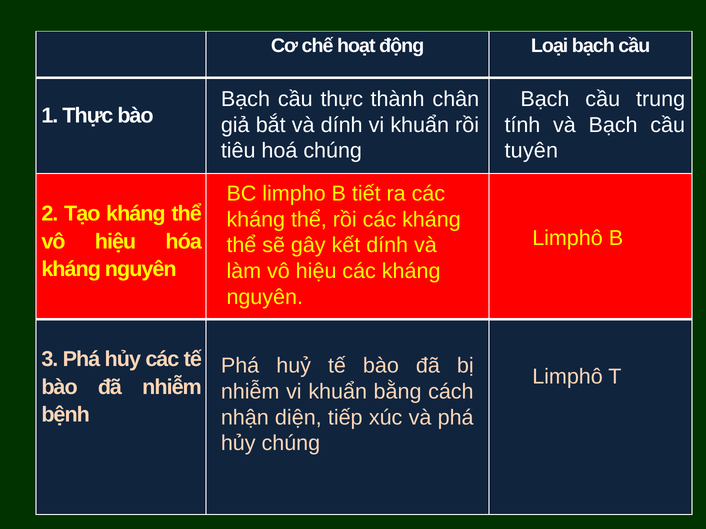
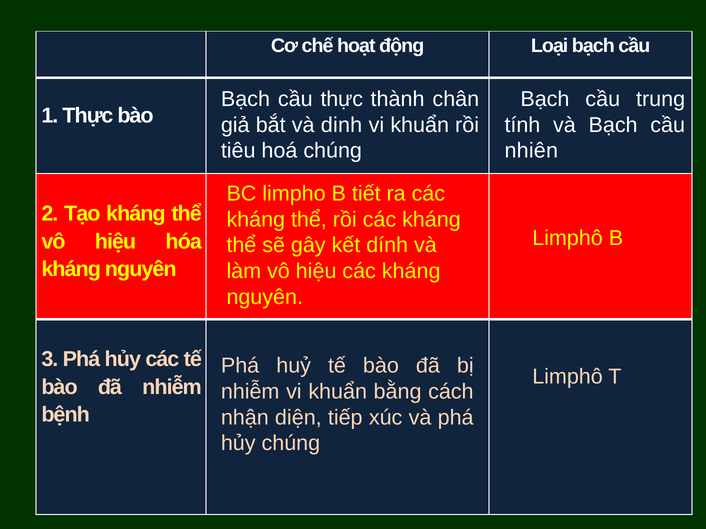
và dính: dính -> dinh (342, 125)
tuyên: tuyên -> nhiên (531, 151)
